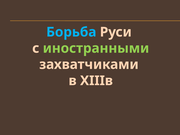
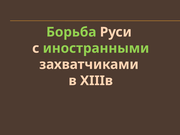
Борьба colour: light blue -> light green (71, 32)
